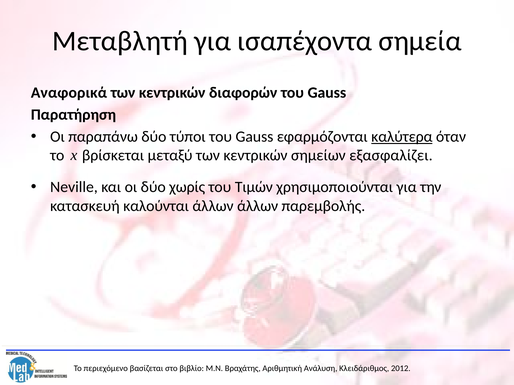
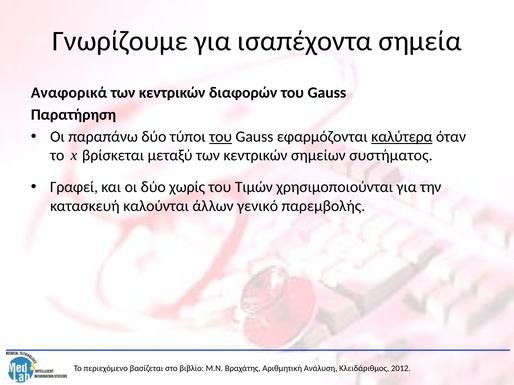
Μεταβλητή: Μεταβλητή -> Γνωρίζουμε (120, 41)
του underline: none -> present (221, 137)
εξασφαλίζει: εξασφαλίζει -> συστήματος (391, 156)
Neville: Neville -> Γραφεί (74, 187)
άλλων άλλων: άλλων -> γενικό (258, 206)
